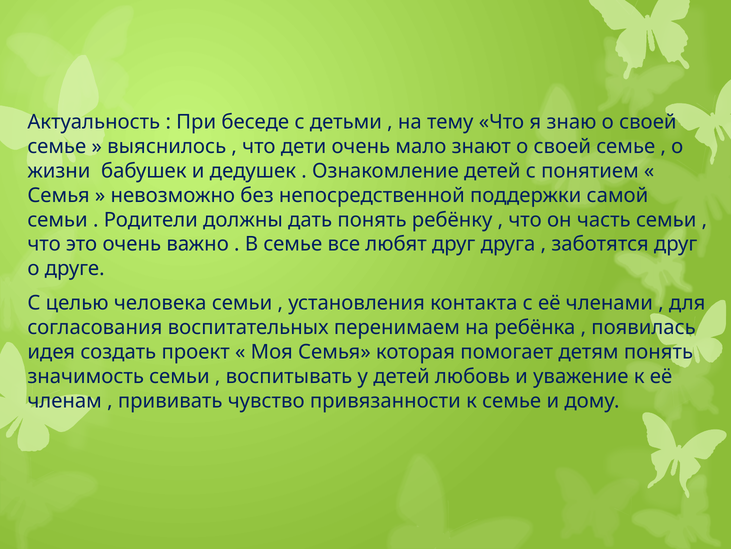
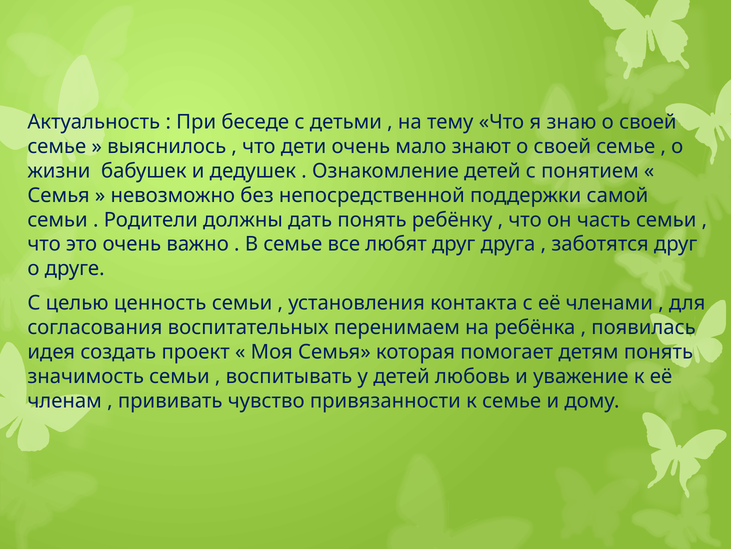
человека: человека -> ценность (160, 303)
